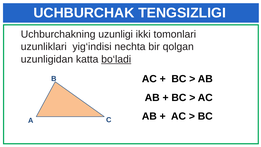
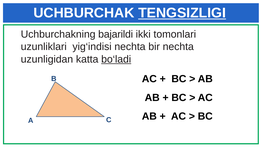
TENGSIZLIGI underline: none -> present (182, 13)
uzunligi: uzunligi -> bajarildi (116, 34)
bir qolgan: qolgan -> nechta (178, 47)
